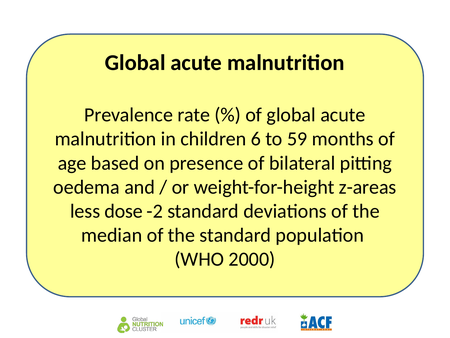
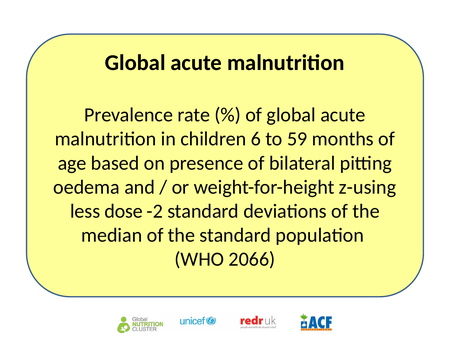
z-areas: z-areas -> z-using (368, 187)
2000: 2000 -> 2066 (252, 259)
